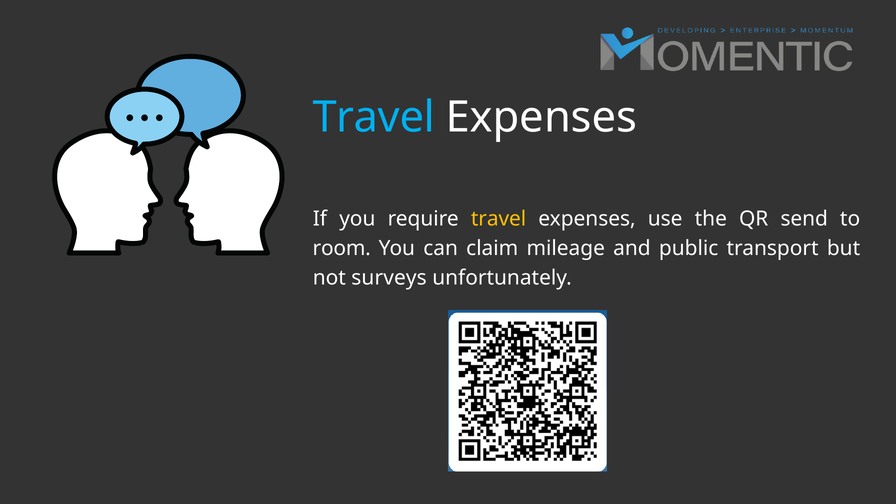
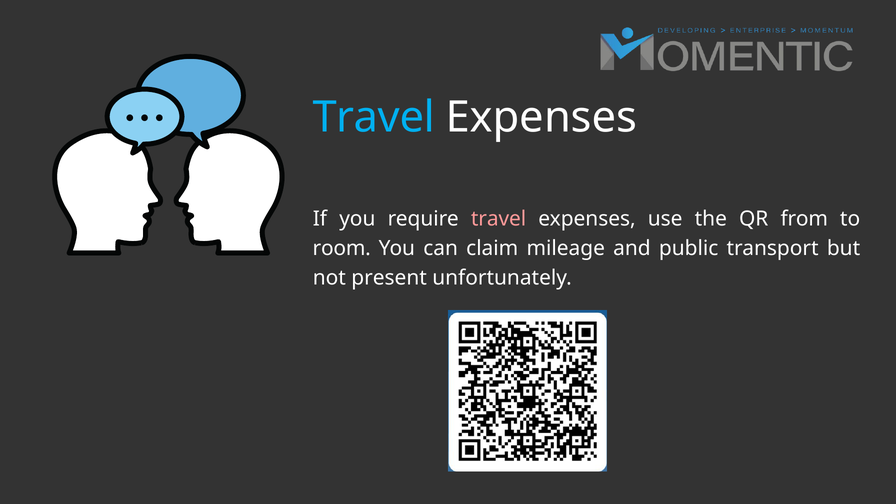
travel colour: yellow -> pink (499, 219)
send: send -> from (804, 219)
surveys: surveys -> present (389, 278)
